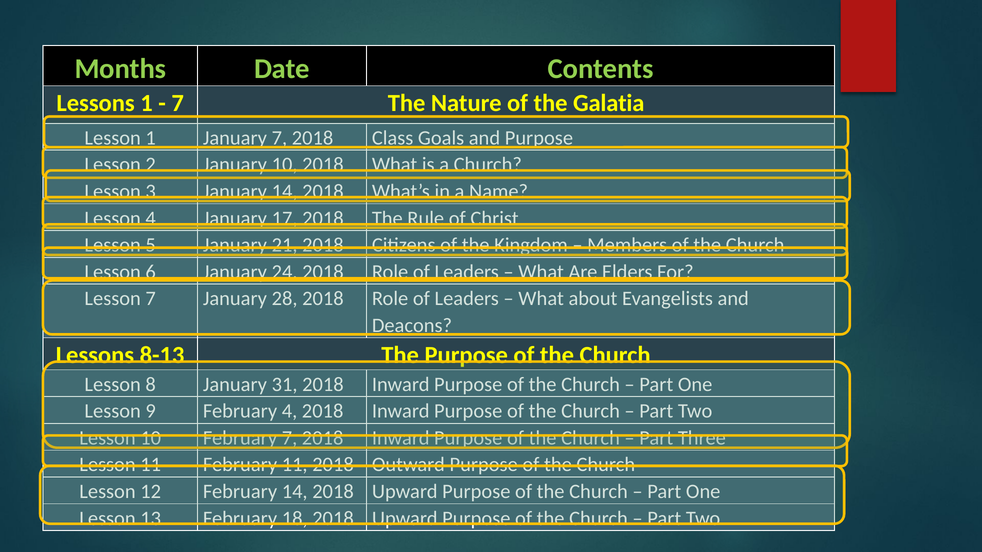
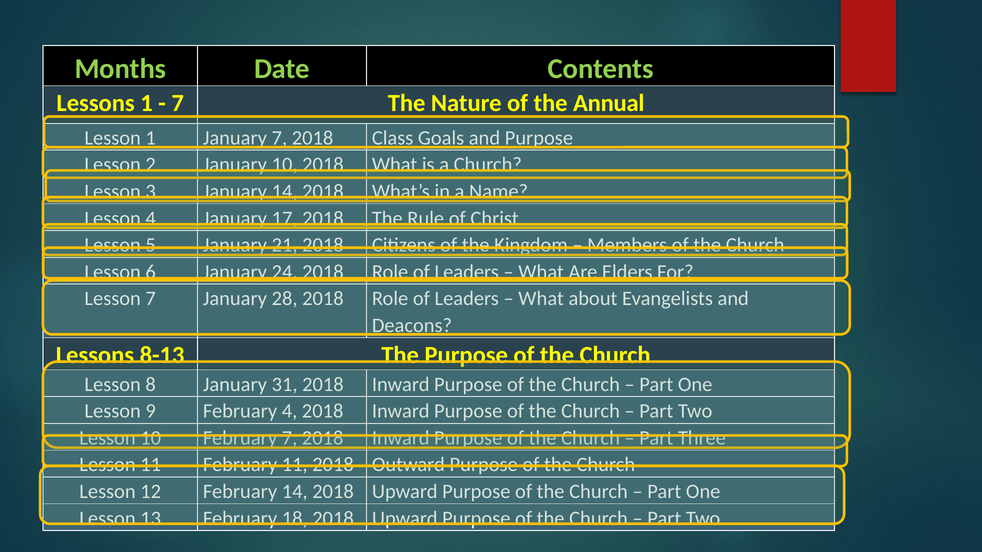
Galatia: Galatia -> Annual (609, 103)
